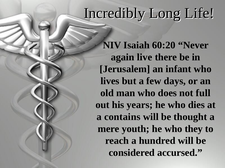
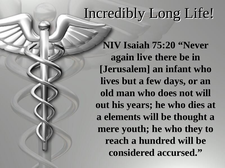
60:20: 60:20 -> 75:20 (164, 45)
not full: full -> will (203, 93)
contains: contains -> elements (122, 117)
